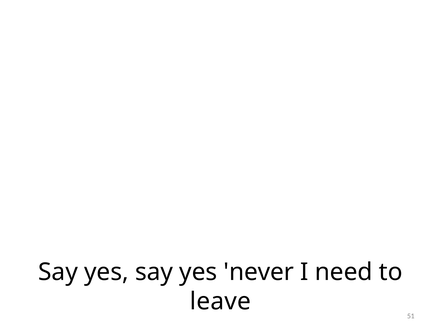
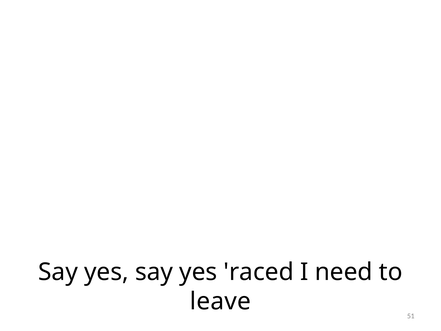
never: never -> raced (259, 272)
